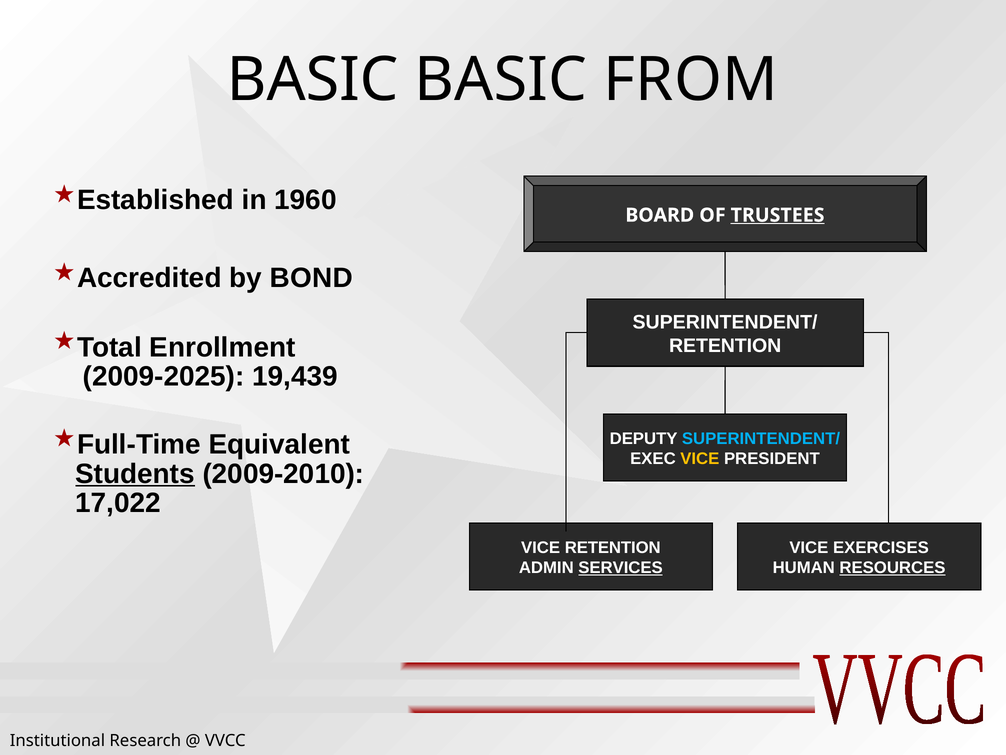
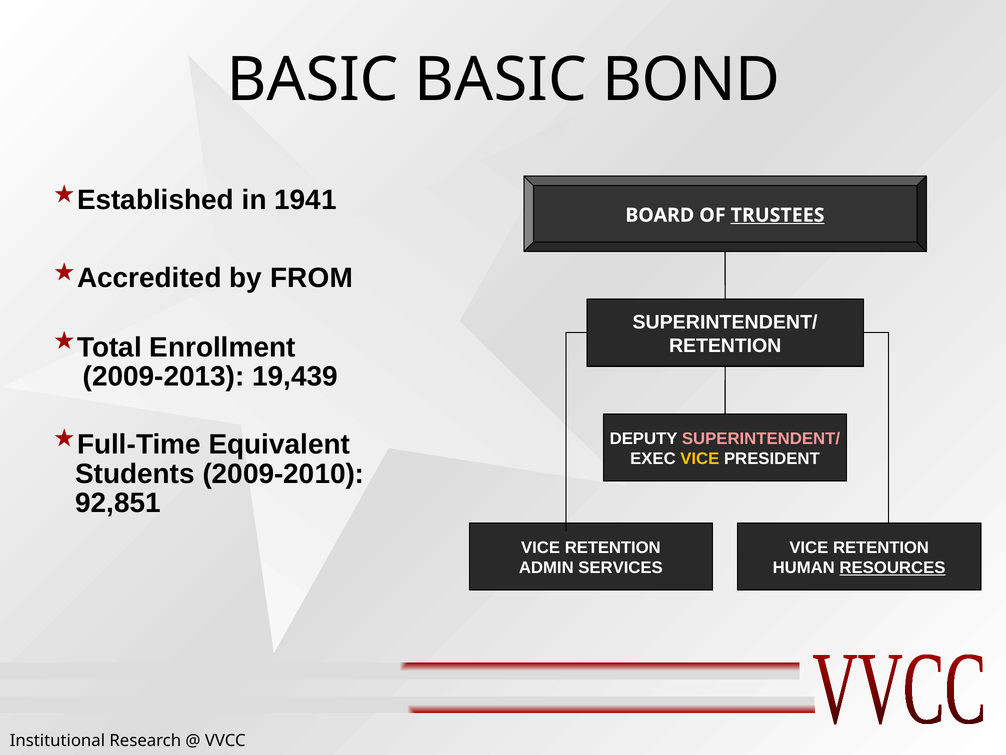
FROM: FROM -> BOND (691, 80)
1960: 1960 -> 1941 (305, 200)
BOND: BOND -> FROM (312, 278)
2009-2025: 2009-2025 -> 2009-2013 (164, 376)
SUPERINTENDENT/ colour: light blue -> pink (761, 438)
Students underline: present -> none (135, 473)
17,022: 17,022 -> 92,851 (118, 503)
EXERCISES: EXERCISES -> RETENTION (881, 547)
SERVICES underline: present -> none (621, 567)
